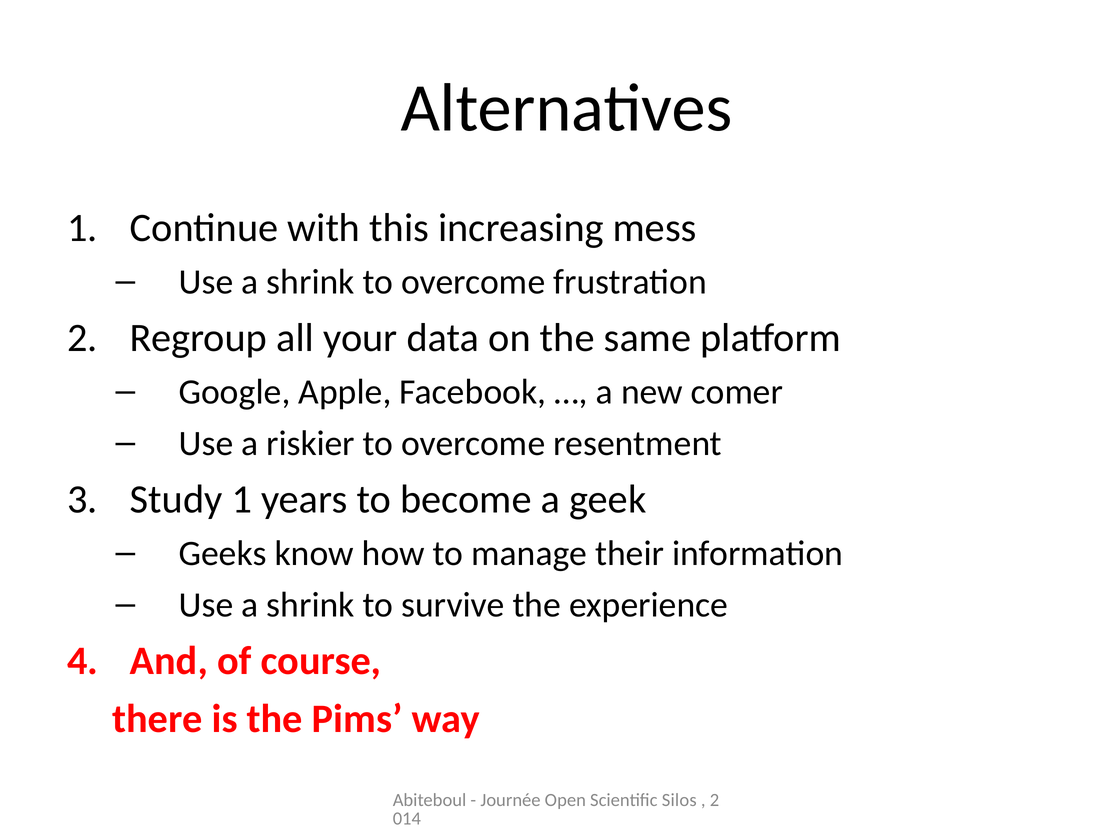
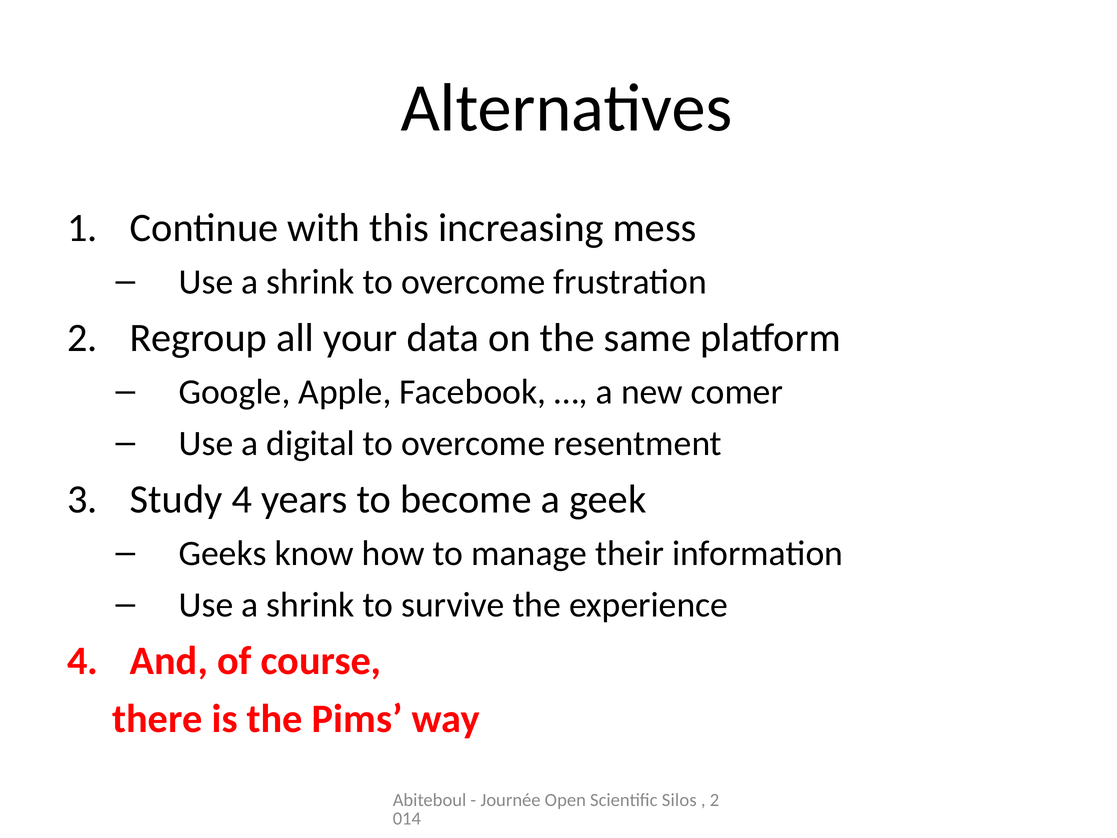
riskier: riskier -> digital (311, 443)
Study 1: 1 -> 4 (242, 499)
